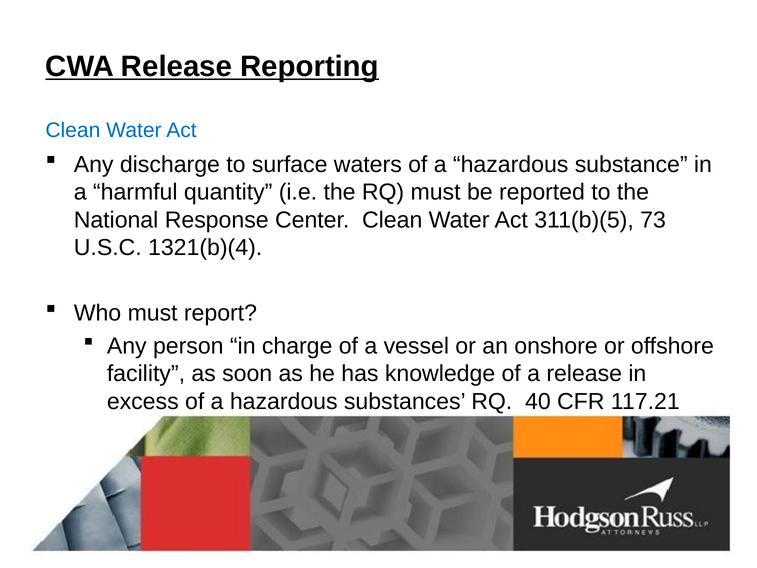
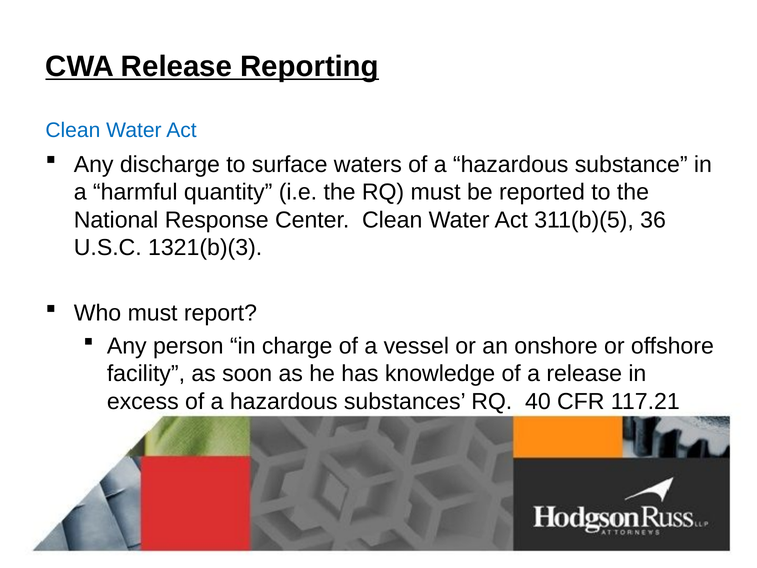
73: 73 -> 36 (653, 220)
1321(b)(4: 1321(b)(4 -> 1321(b)(3 (205, 248)
